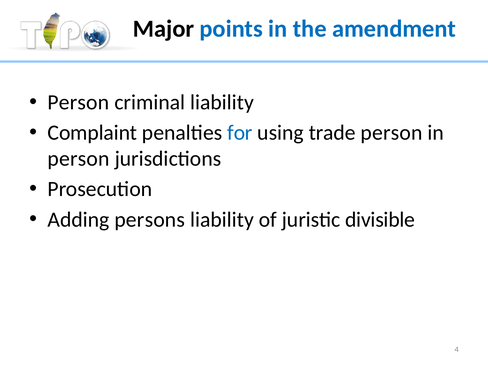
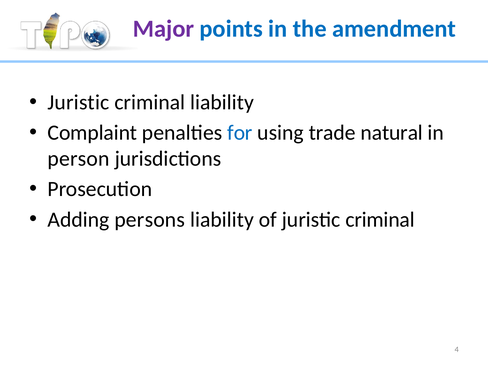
Major colour: black -> purple (163, 29)
Person: Person -> Juristic (78, 102)
trade person: person -> natural (392, 133)
of juristic divisible: divisible -> criminal (380, 220)
